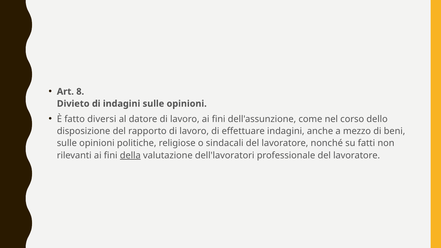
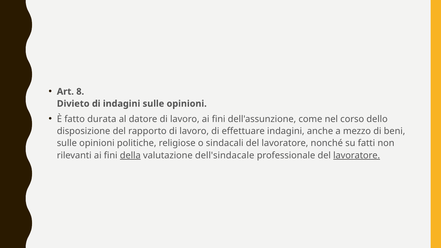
diversi: diversi -> durata (102, 119)
dell'lavoratori: dell'lavoratori -> dell'sindacale (225, 155)
lavoratore underline: none -> present (357, 155)
